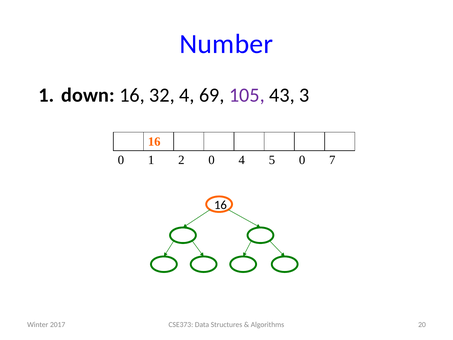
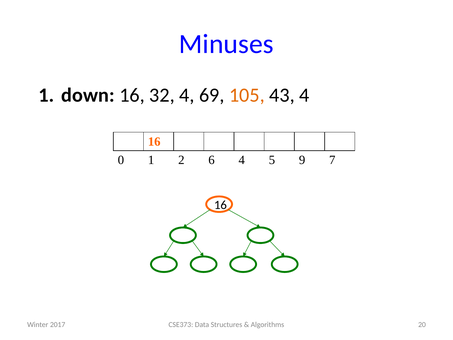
Number: Number -> Minuses (226, 44)
105 colour: purple -> orange (247, 95)
43 3: 3 -> 4 (304, 95)
2 0: 0 -> 6 (212, 160)
5 0: 0 -> 9 (302, 160)
